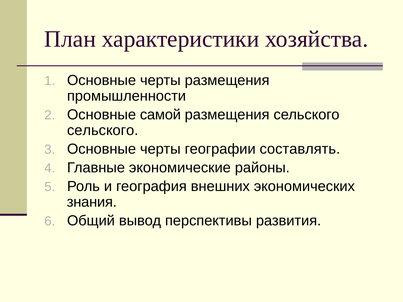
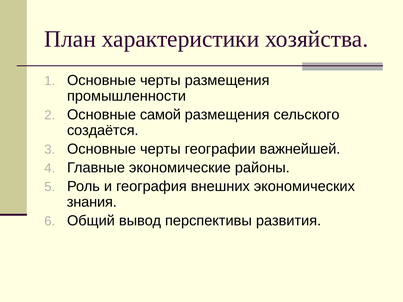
сельского: сельского -> создаётся (103, 131)
составлять: составлять -> важнейшей (300, 149)
